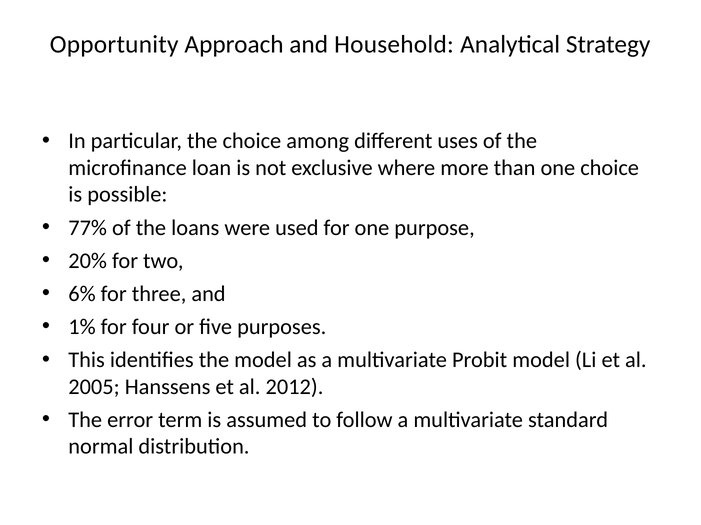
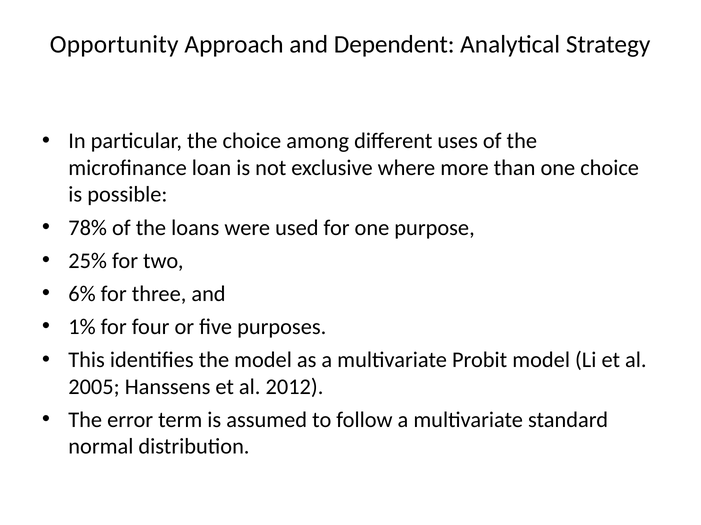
Household: Household -> Dependent (394, 44)
77%: 77% -> 78% (88, 228)
20%: 20% -> 25% (88, 261)
